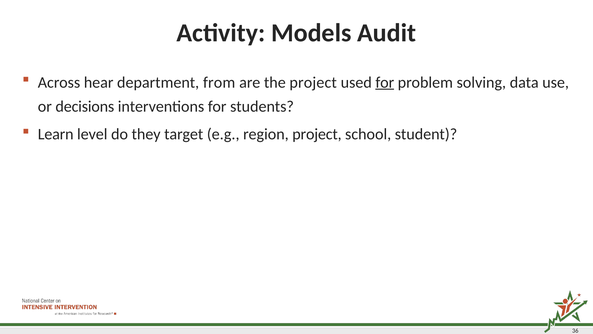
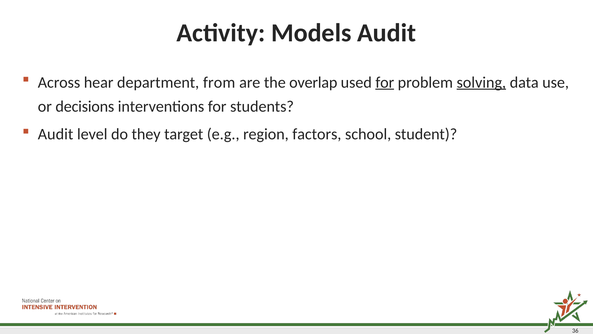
the project: project -> overlap (313, 82)
solving underline: none -> present (481, 82)
Learn: Learn -> Audit (56, 134)
region project: project -> factors (317, 134)
